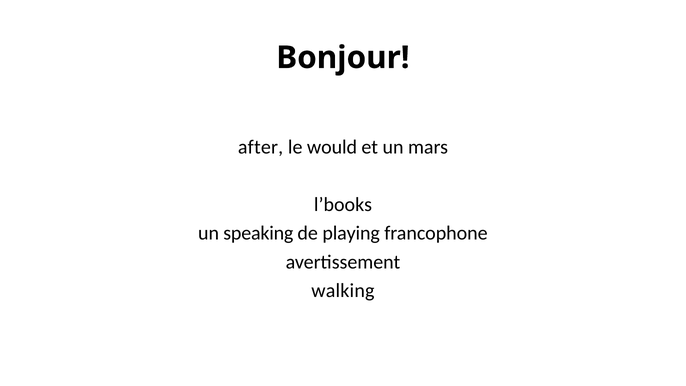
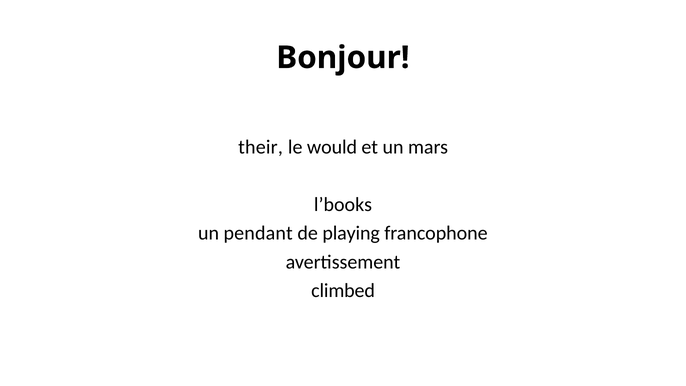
after: after -> their (261, 147)
speaking: speaking -> pendant (258, 233)
walking: walking -> climbed (343, 291)
